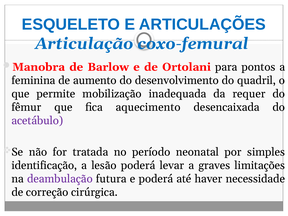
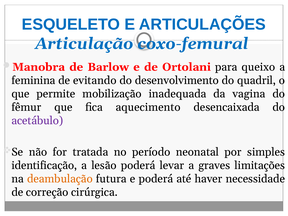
pontos: pontos -> queixo (258, 67)
aumento: aumento -> evitando (95, 80)
requer: requer -> vagina (249, 94)
deambulação colour: purple -> orange (60, 179)
